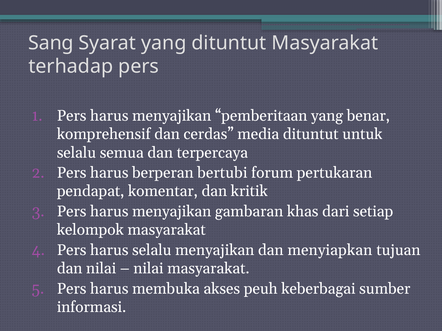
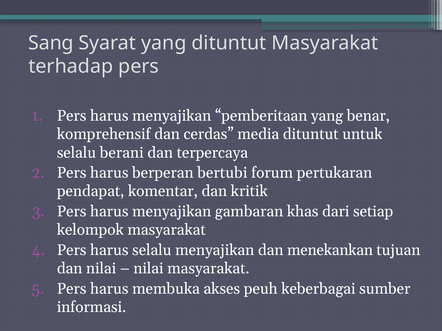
semua: semua -> berani (122, 153)
menyiapkan: menyiapkan -> menekankan (330, 250)
